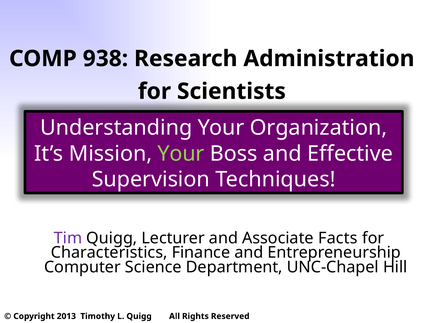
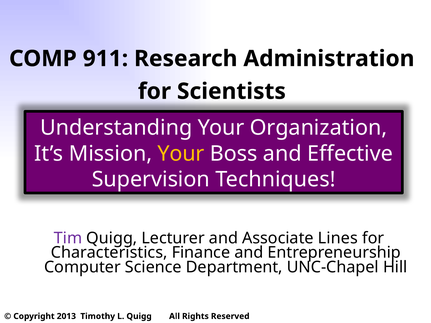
938: 938 -> 911 (105, 59)
Your colour: light green -> yellow (181, 154)
Facts: Facts -> Lines (338, 238)
